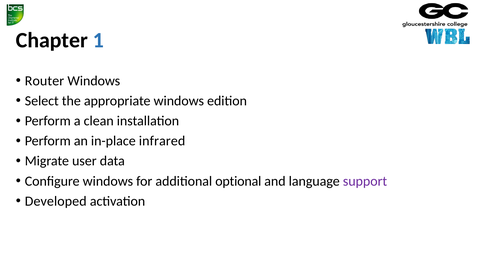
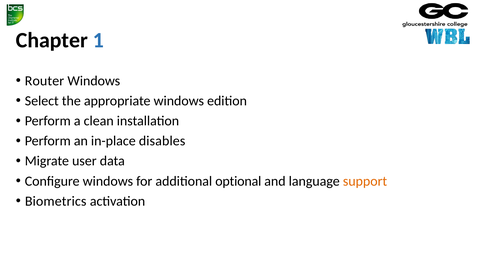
infrared: infrared -> disables (162, 141)
support colour: purple -> orange (365, 181)
Developed: Developed -> Biometrics (56, 201)
